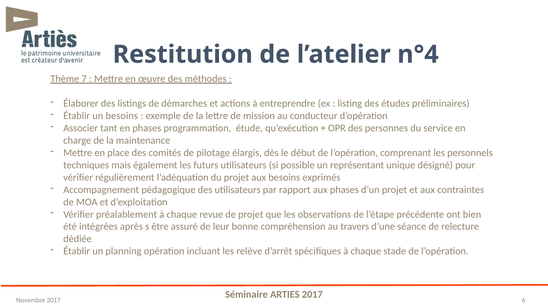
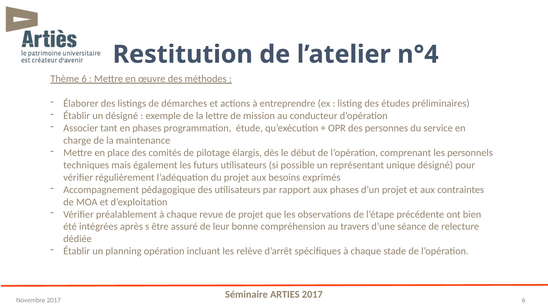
Thème 7: 7 -> 6 (84, 79)
un besoins: besoins -> désigné (122, 116)
